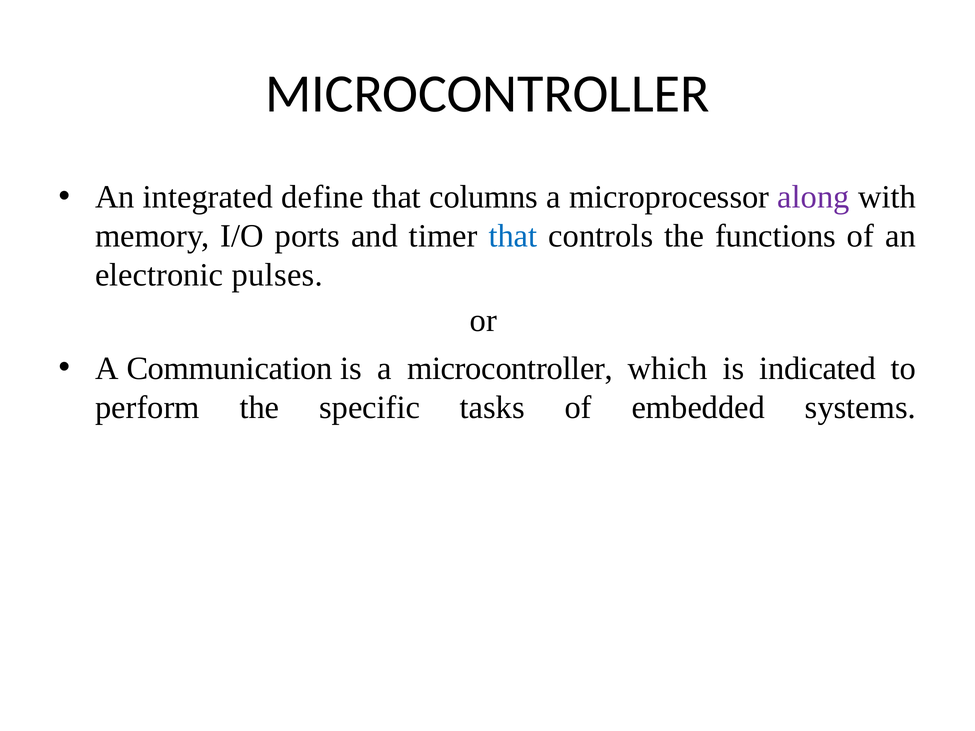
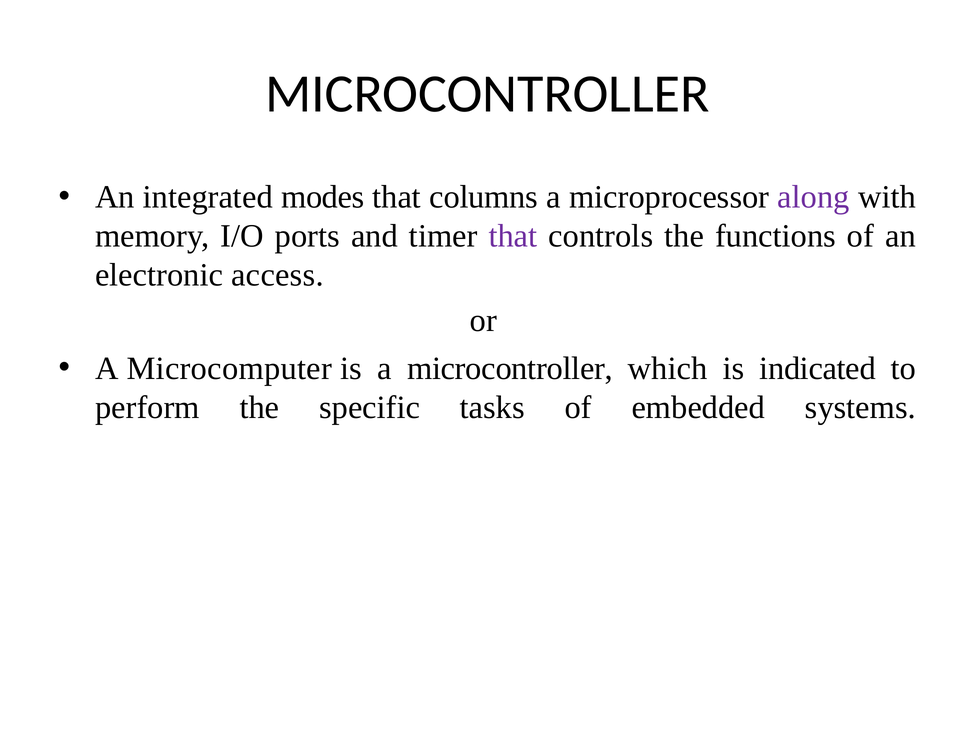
define: define -> modes (323, 197)
that colour: blue -> purple (513, 236)
pulses: pulses -> access (277, 275)
Communication: Communication -> Microcomputer (229, 368)
